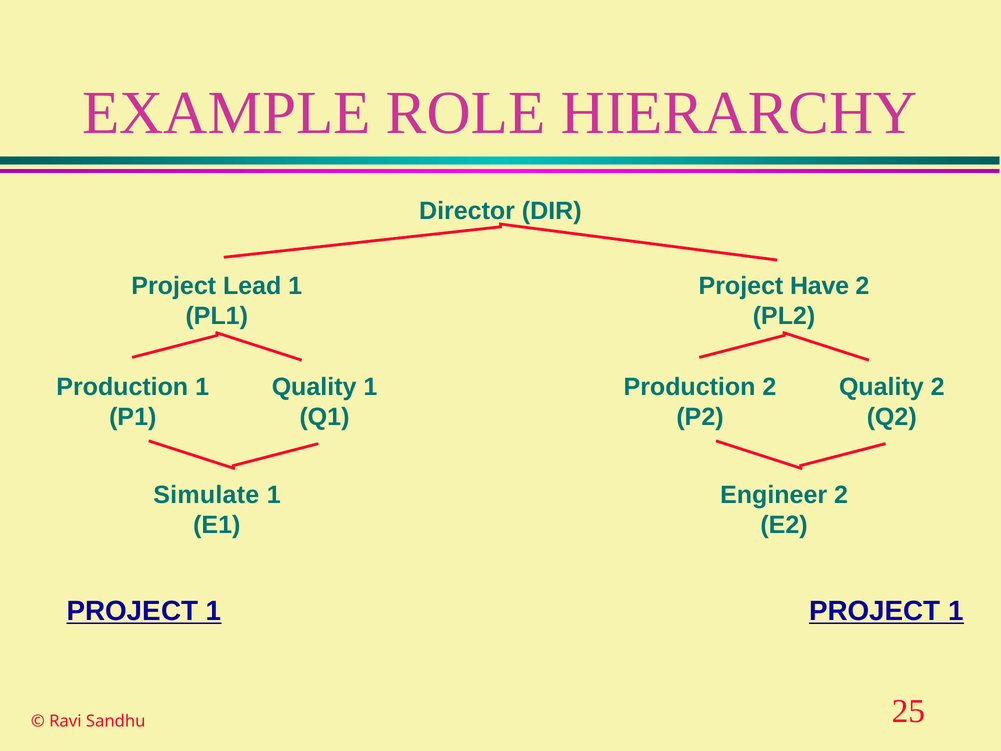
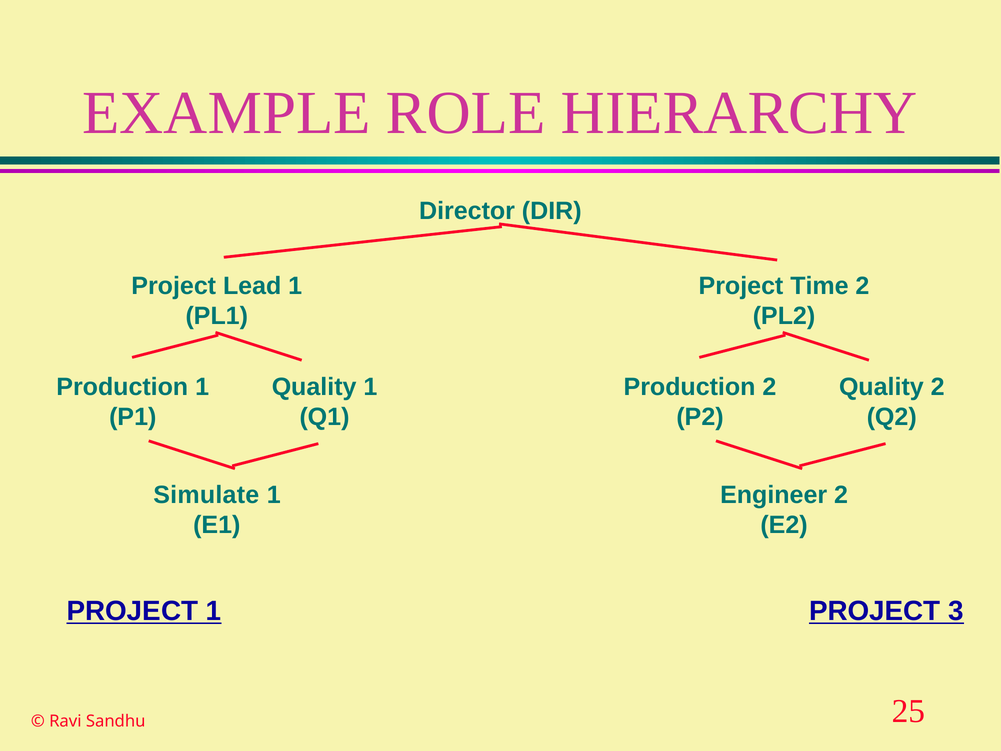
Have: Have -> Time (819, 286)
1: 1 -> 3 (956, 611)
